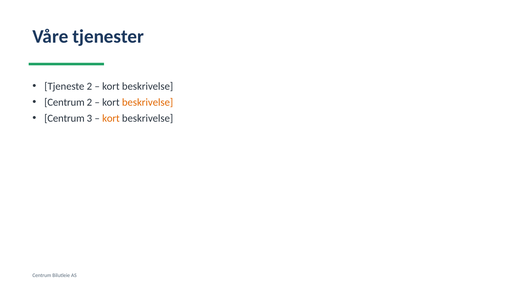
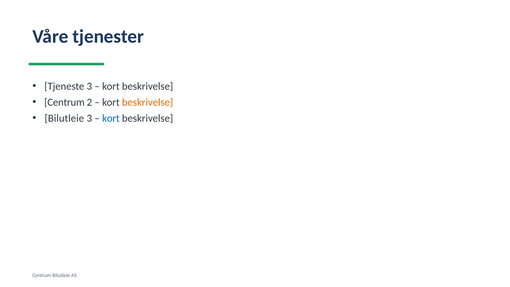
Tjeneste 2: 2 -> 3 (89, 86)
Centrum: Centrum -> Bilutleie (64, 118)
kort colour: orange -> blue (111, 118)
